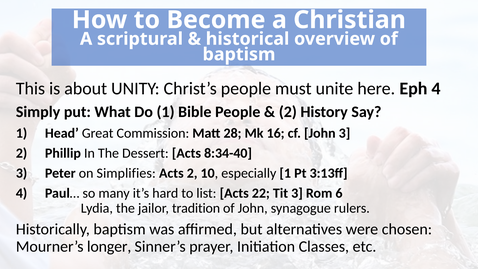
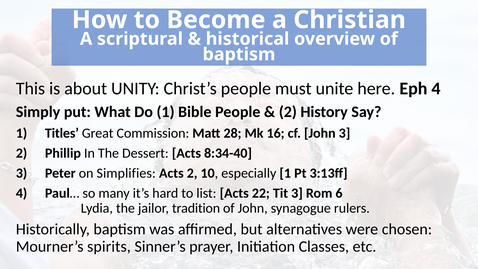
Head: Head -> Titles (62, 133)
longer: longer -> spirits (109, 246)
